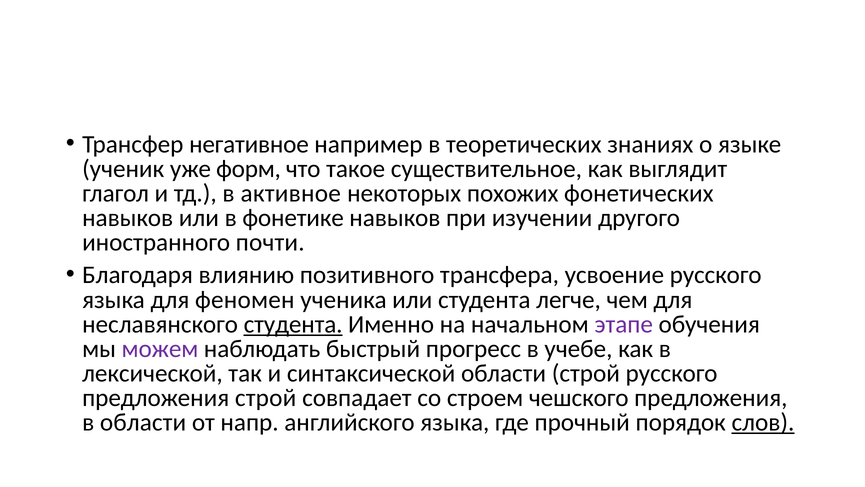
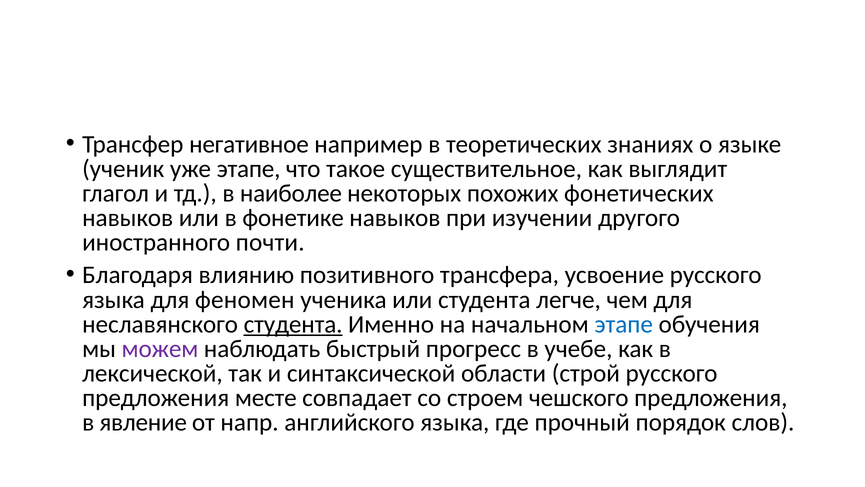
уже форм: форм -> этапе (249, 169)
активное: активное -> наиболее (291, 193)
этапе colour: purple -> blue (624, 324)
предложения строй: строй -> месте (266, 398)
в области: области -> явление (143, 422)
слов underline: present -> none (763, 422)
